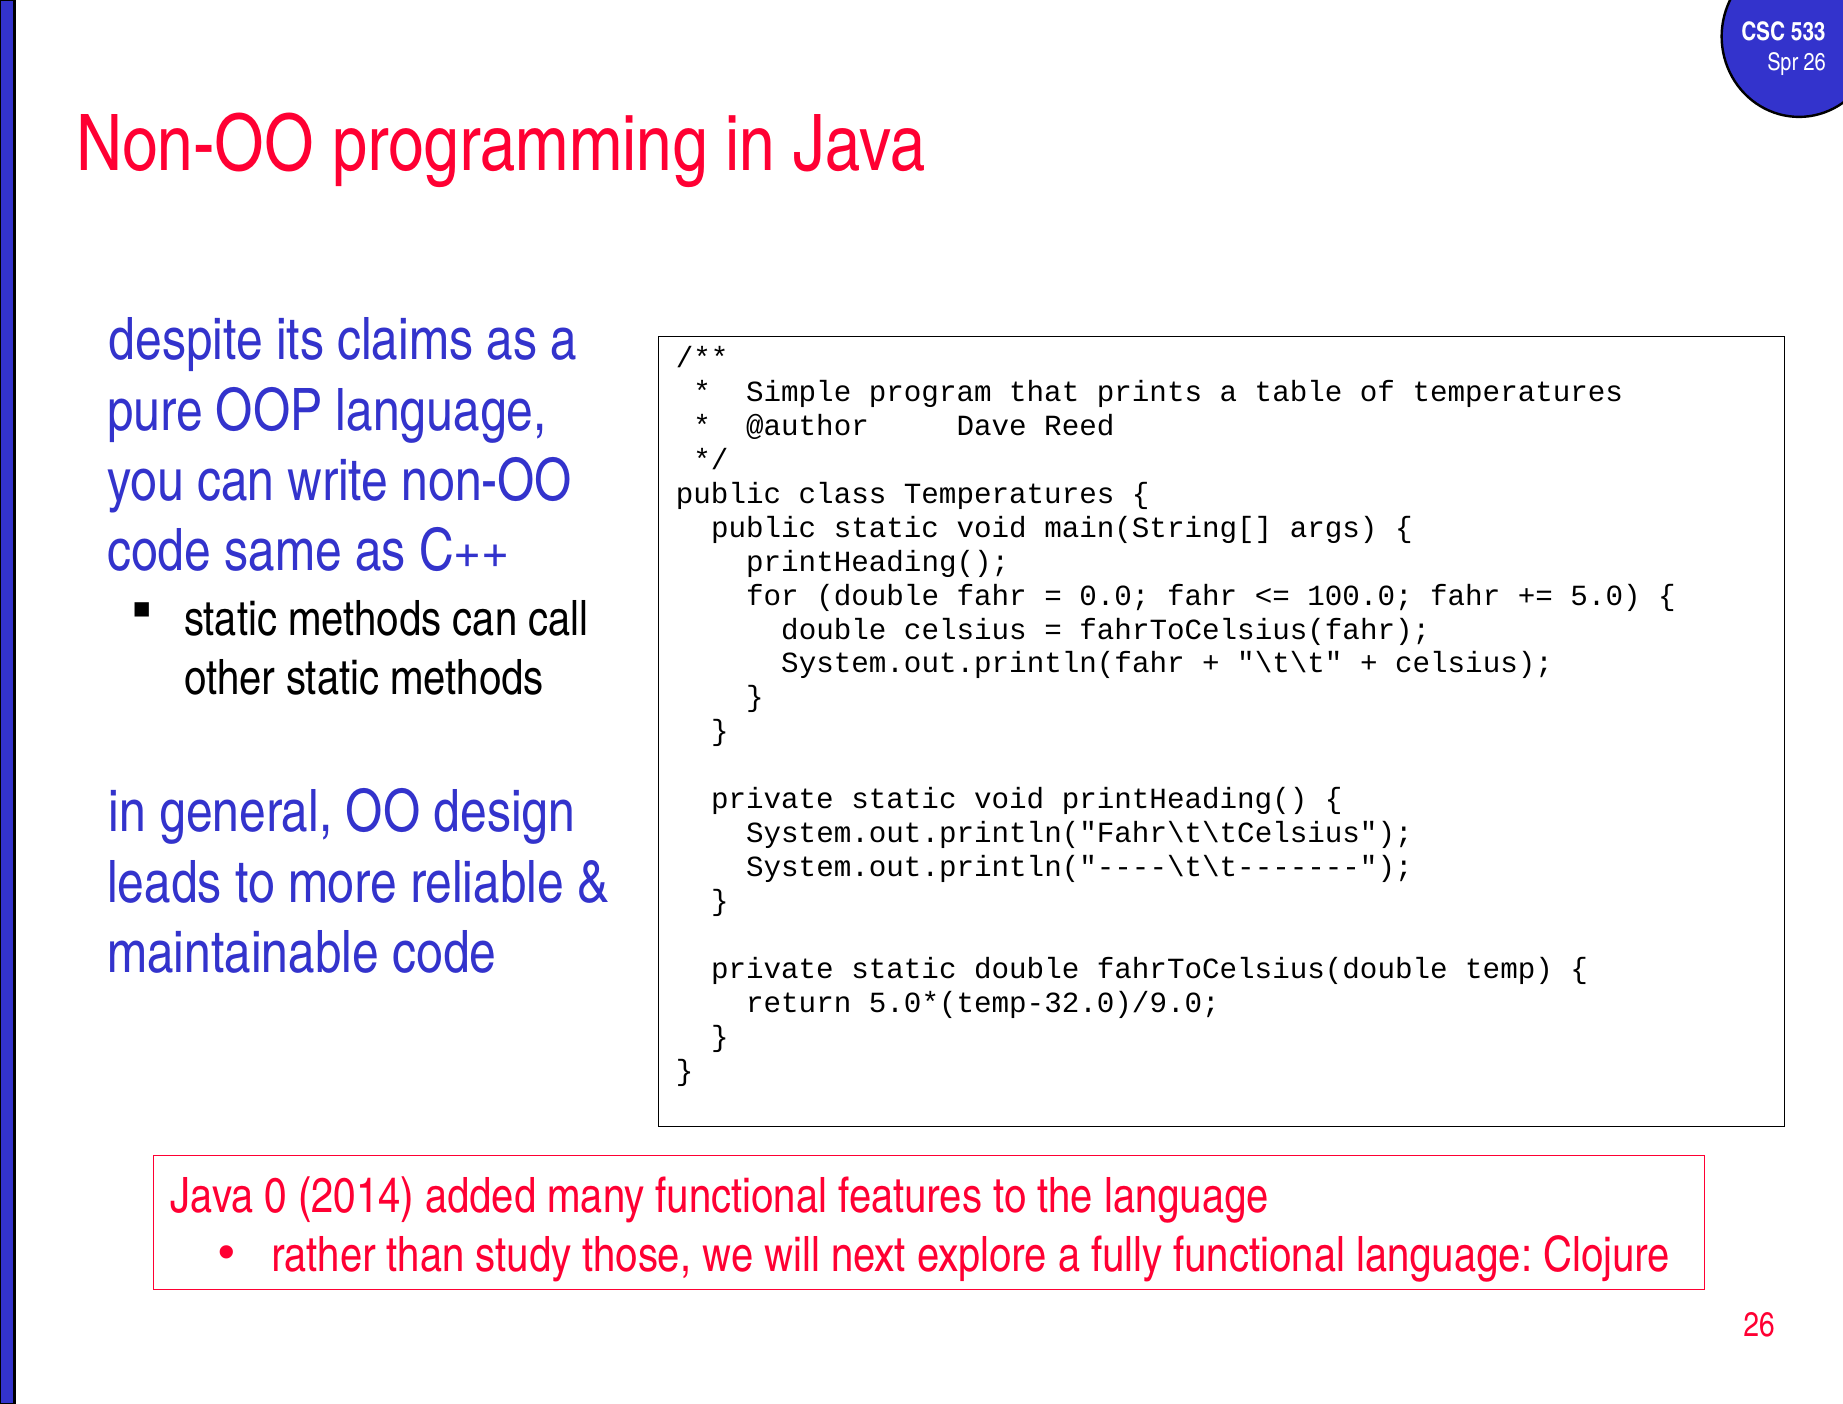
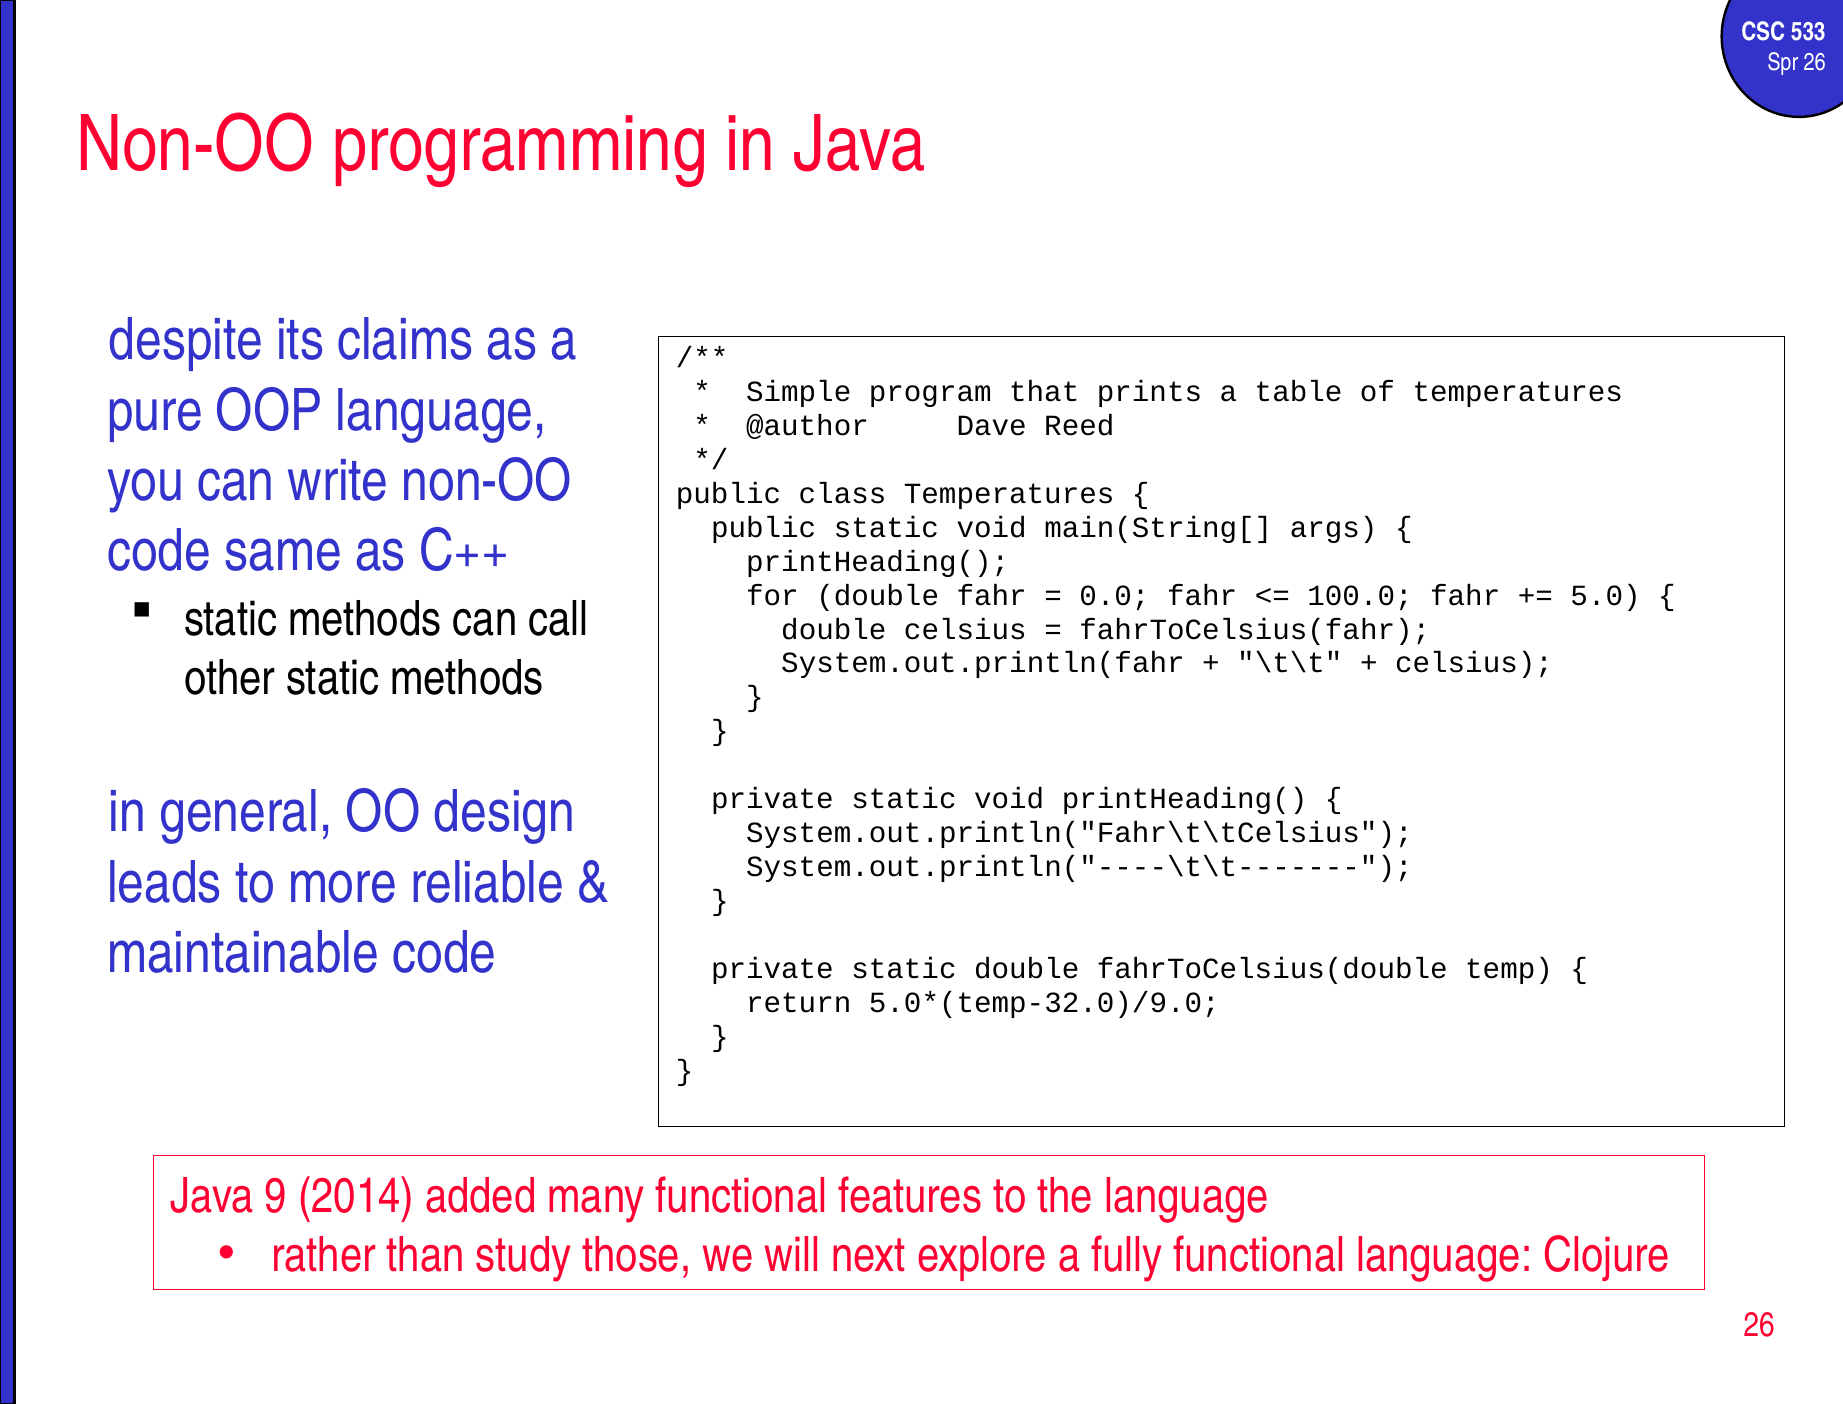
0: 0 -> 9 (276, 1197)
